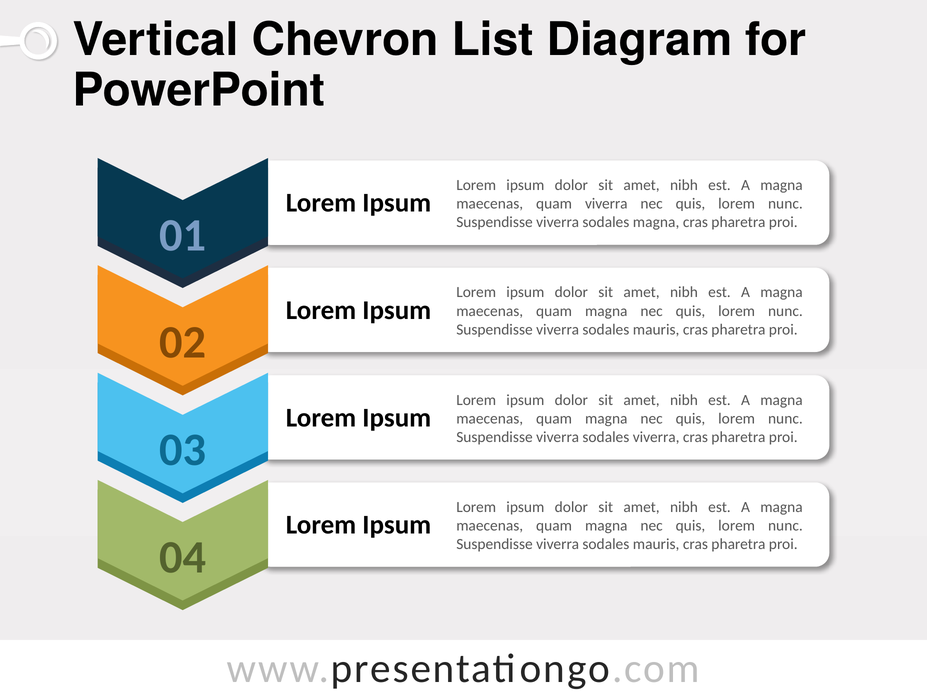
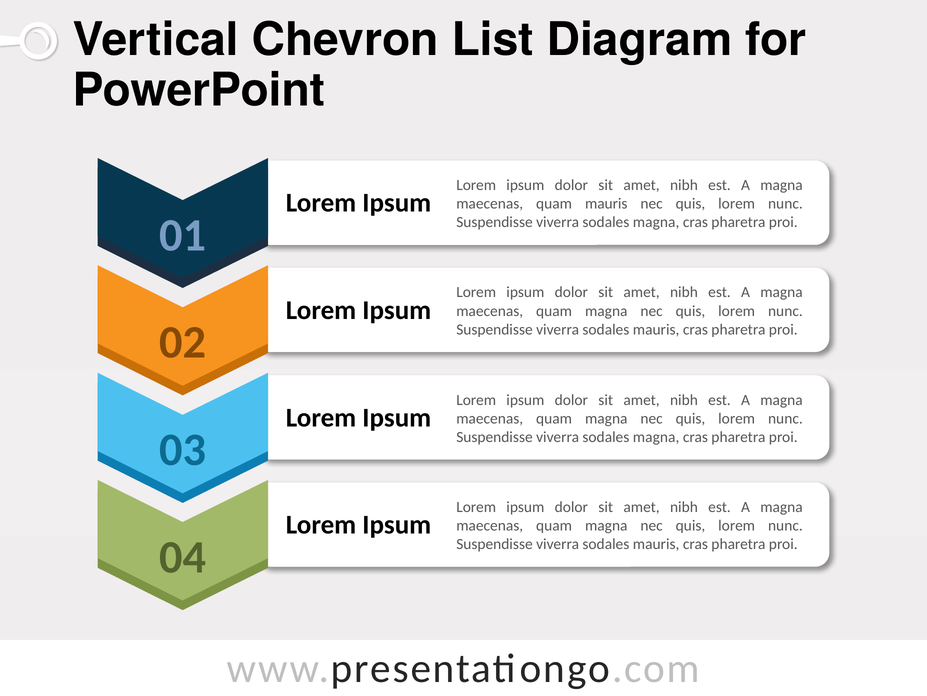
quam viverra: viverra -> mauris (606, 204)
viverra: viverra -> magna (656, 437)
